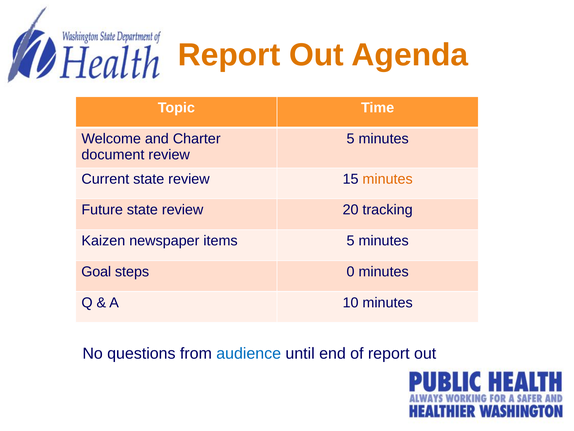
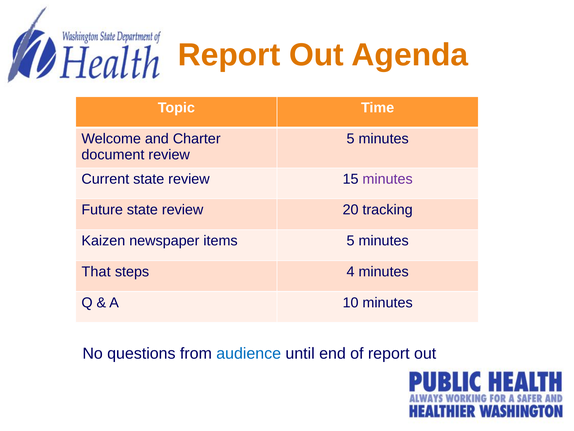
minutes colour: orange -> purple (388, 179)
Goal: Goal -> That (96, 271)
0: 0 -> 4 (351, 271)
